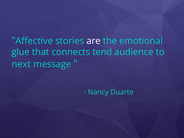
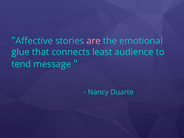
are colour: white -> pink (94, 41)
tend: tend -> least (102, 52)
next: next -> tend (21, 64)
